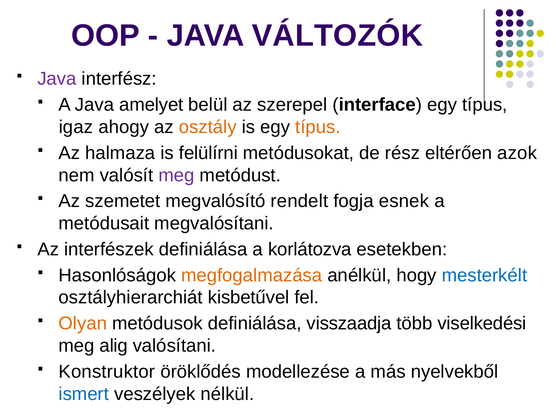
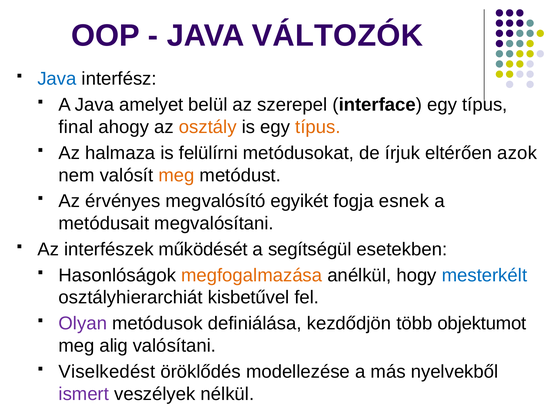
Java colour: purple -> blue (57, 79)
igaz: igaz -> final (76, 127)
rész: rész -> írjuk (402, 153)
meg colour: purple -> orange (176, 175)
szemetet: szemetet -> érvényes (123, 201)
rendelt: rendelt -> egyikét (300, 201)
interfészek definiálása: definiálása -> működését (203, 249)
korlátozva: korlátozva -> segítségül (310, 249)
Olyan colour: orange -> purple (83, 323)
visszaadja: visszaadja -> kezdődjön (349, 323)
viselkedési: viselkedési -> objektumot (482, 323)
Konstruktor: Konstruktor -> Viselkedést (107, 372)
ismert colour: blue -> purple (84, 394)
